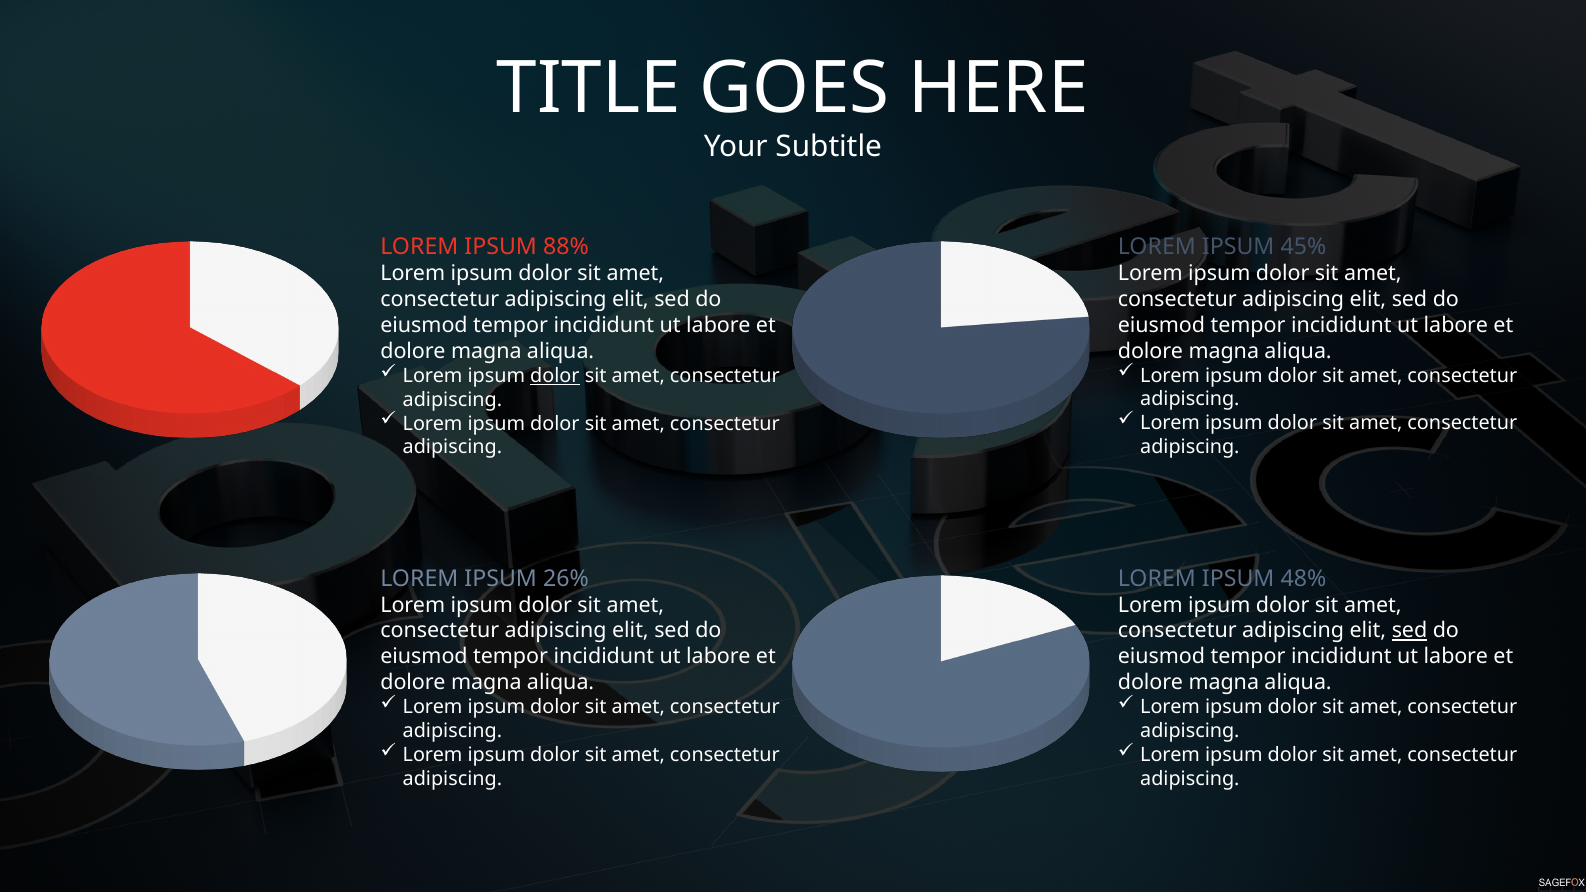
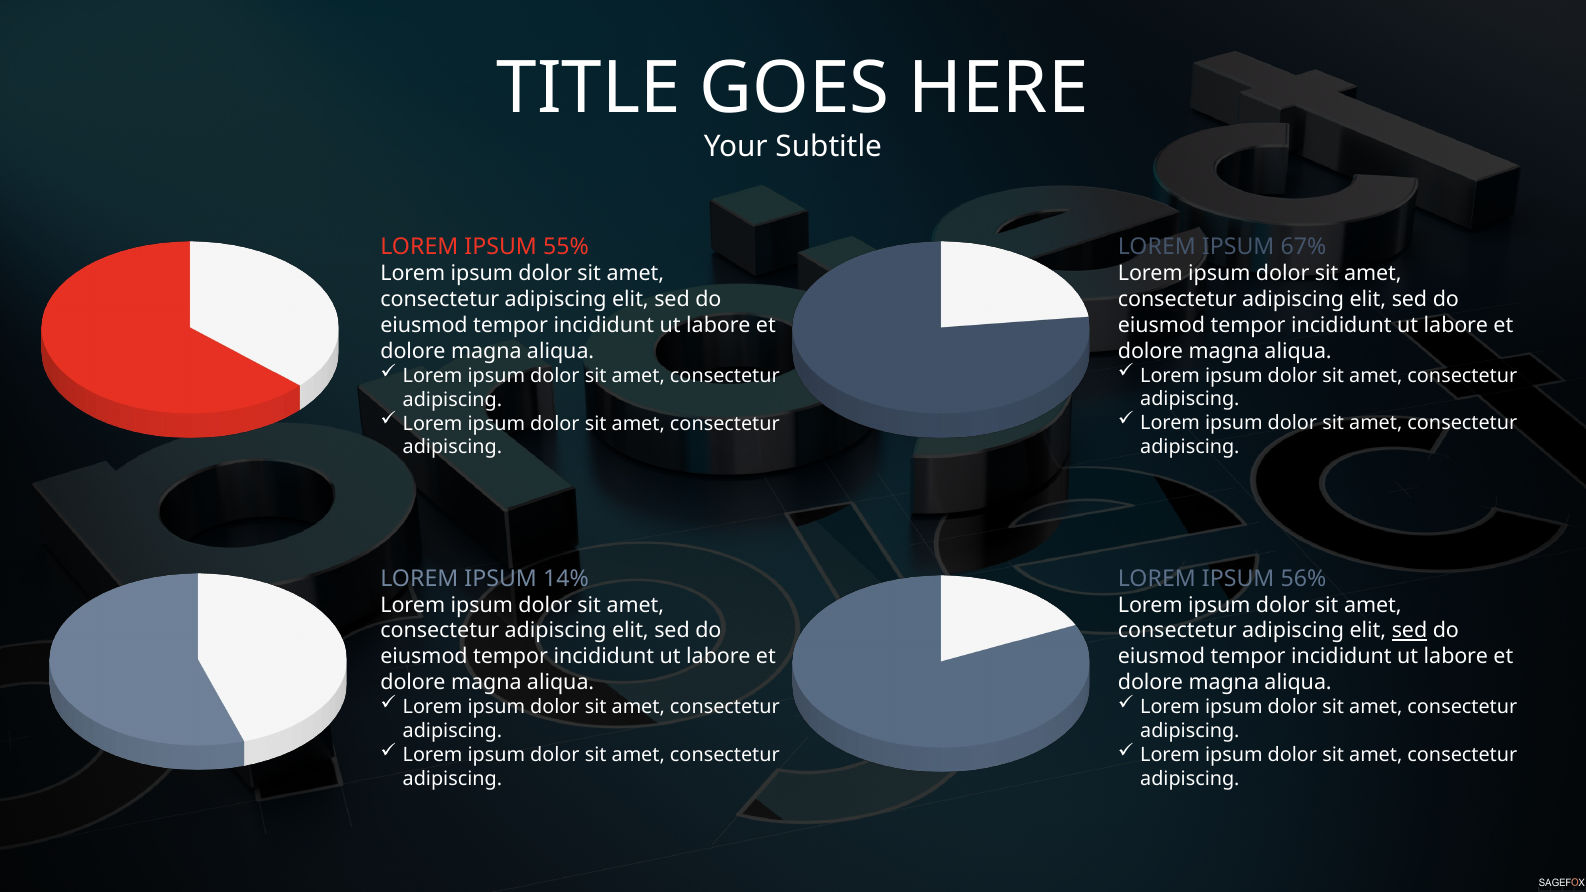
45%: 45% -> 67% (1303, 247)
88%: 88% -> 55% (566, 247)
dolor underline: present -> none (555, 376)
26%: 26% -> 14% (566, 578)
48%: 48% -> 56% (1303, 578)
